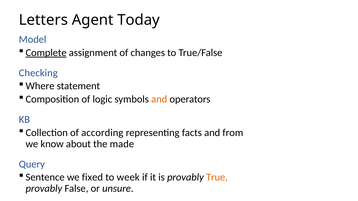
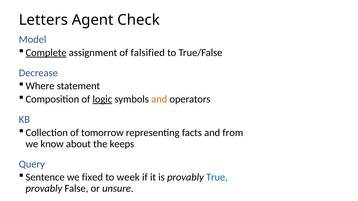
Today: Today -> Check (139, 20)
changes: changes -> falsified (148, 53)
Checking: Checking -> Decrease (38, 73)
logic underline: none -> present (102, 99)
according: according -> tomorrow (102, 133)
made: made -> keeps (122, 144)
True colour: orange -> blue (217, 178)
